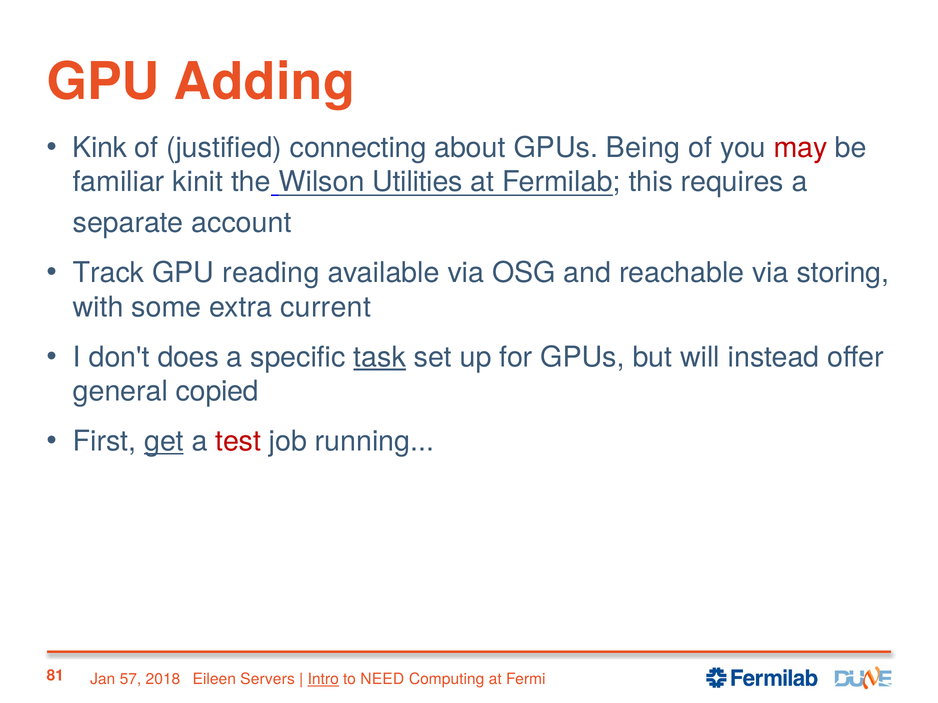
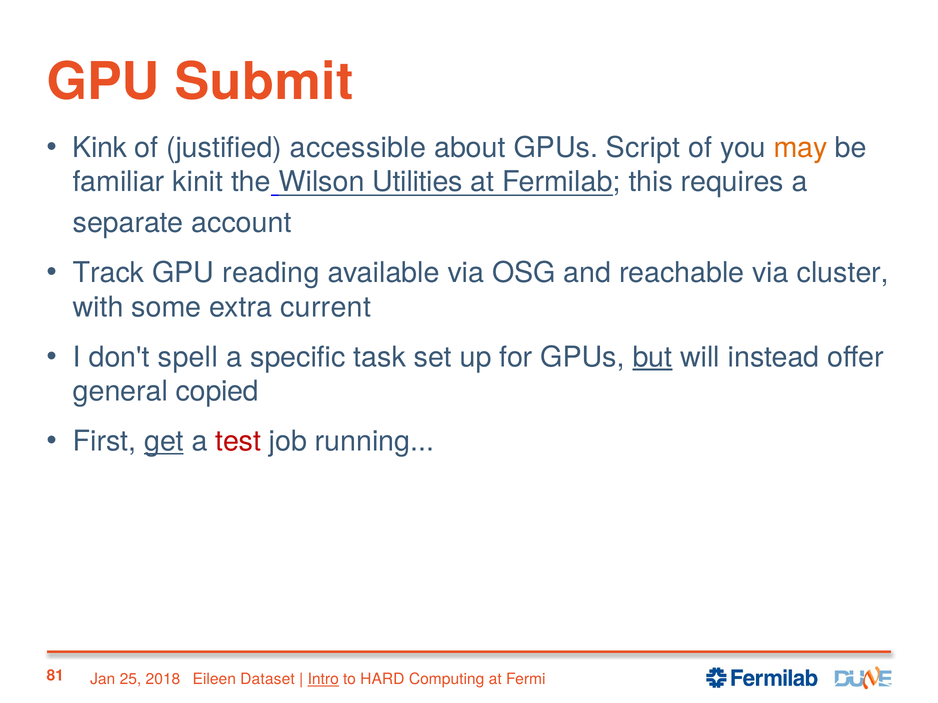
Adding: Adding -> Submit (264, 82)
connecting: connecting -> accessible (358, 148)
Being: Being -> Script (643, 148)
may colour: red -> orange (801, 148)
storing: storing -> cluster (843, 273)
does: does -> spell (188, 357)
task underline: present -> none (380, 357)
but underline: none -> present (652, 357)
57: 57 -> 25 (131, 680)
Servers: Servers -> Dataset (268, 680)
NEED: NEED -> HARD (382, 680)
